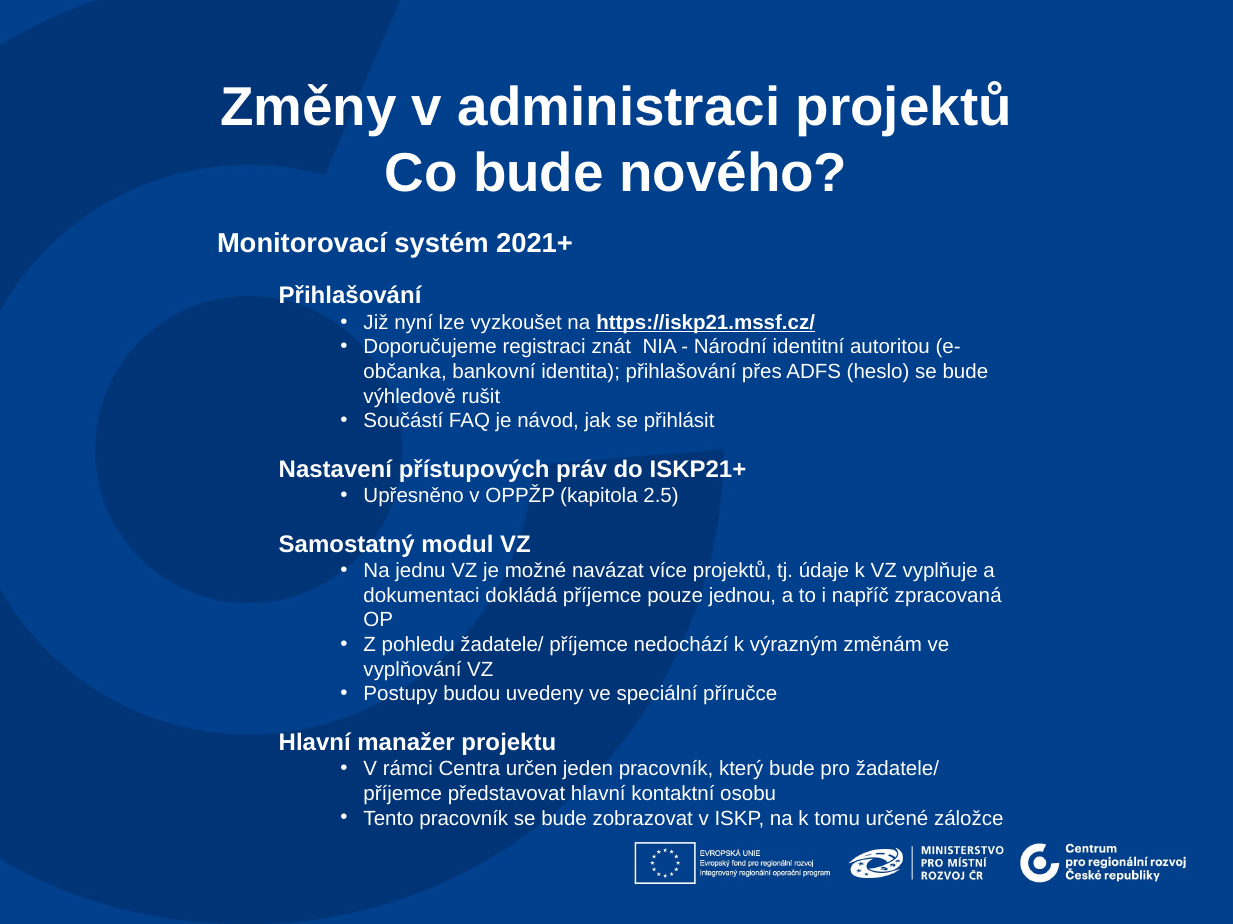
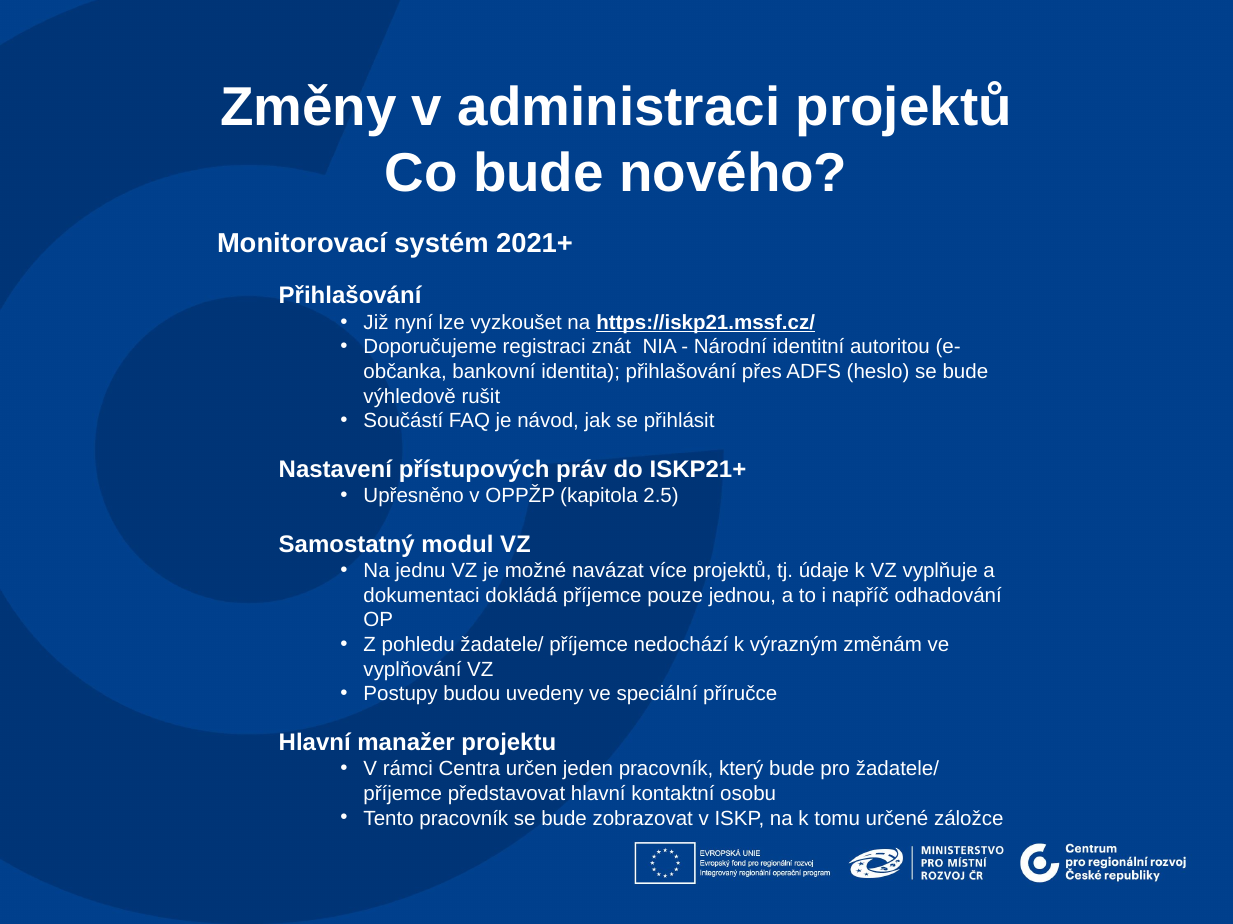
zpracovaná: zpracovaná -> odhadování (948, 596)
